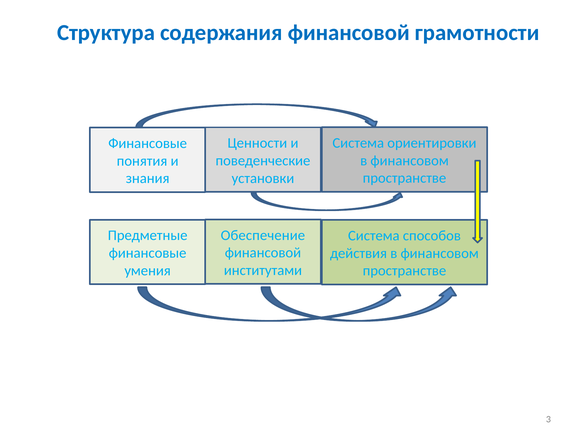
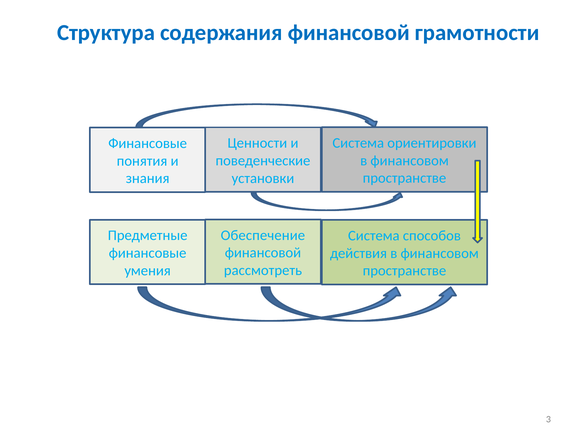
институтами: институтами -> рассмотреть (263, 271)
